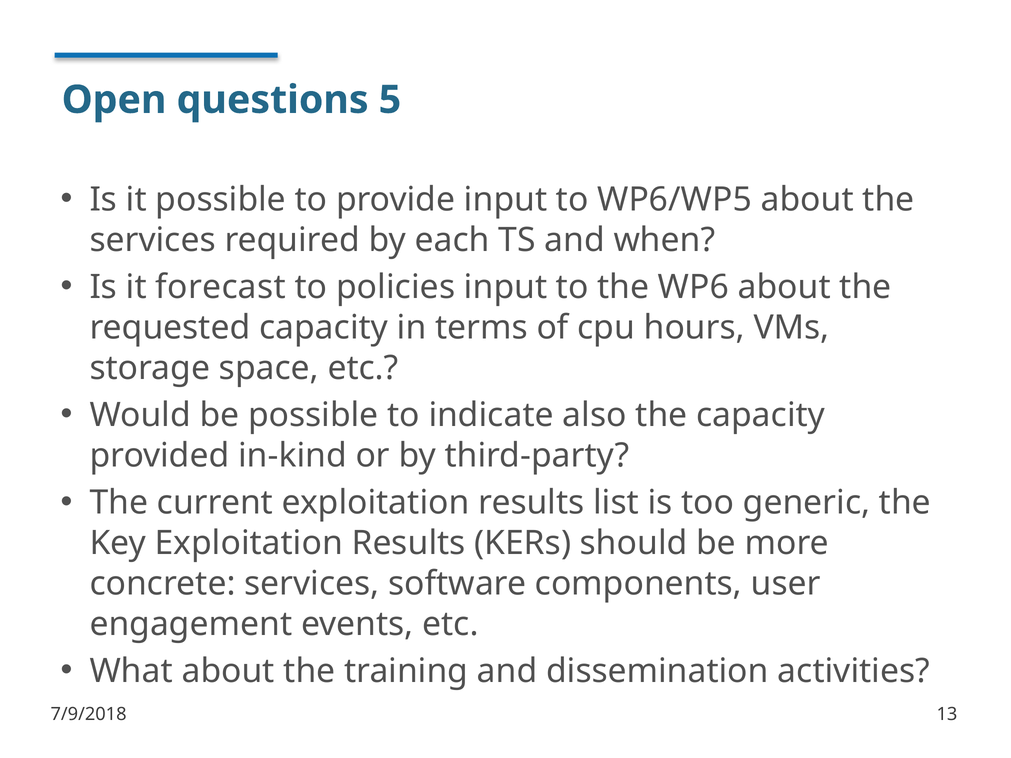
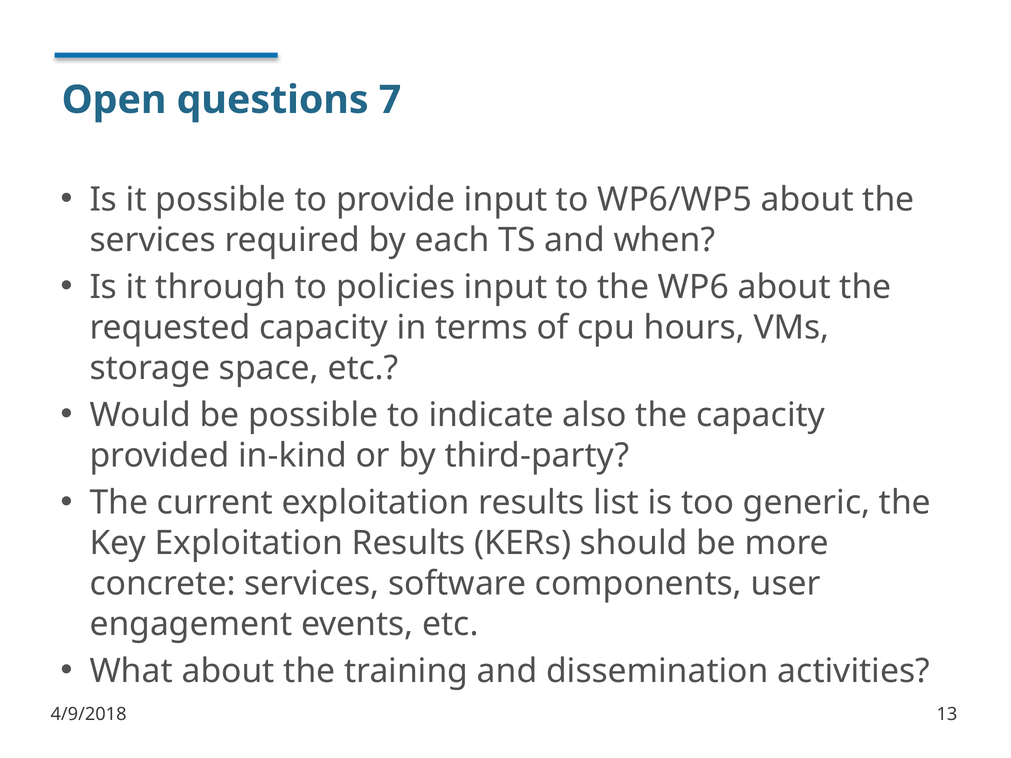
5: 5 -> 7 (390, 100)
forecast: forecast -> through (221, 287)
7/9/2018: 7/9/2018 -> 4/9/2018 (89, 714)
